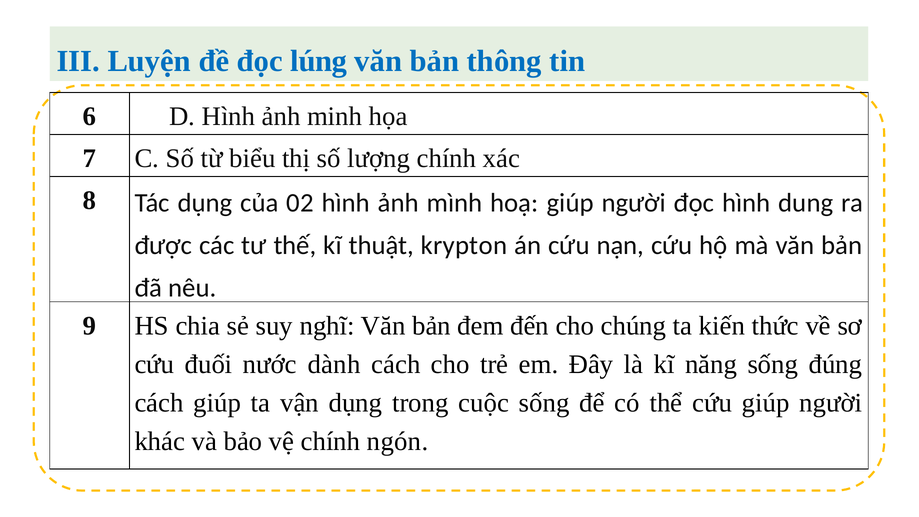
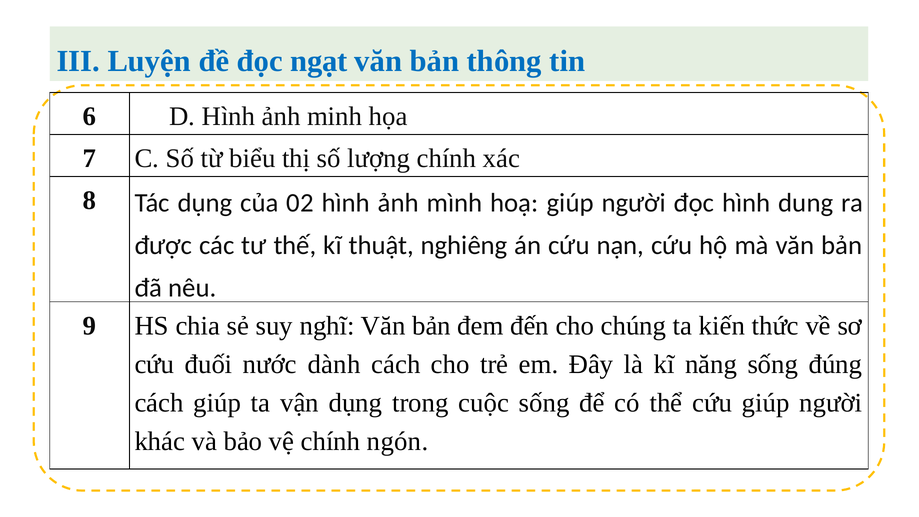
lúng: lúng -> ngạt (319, 61)
krypton: krypton -> nghiêng (464, 245)
